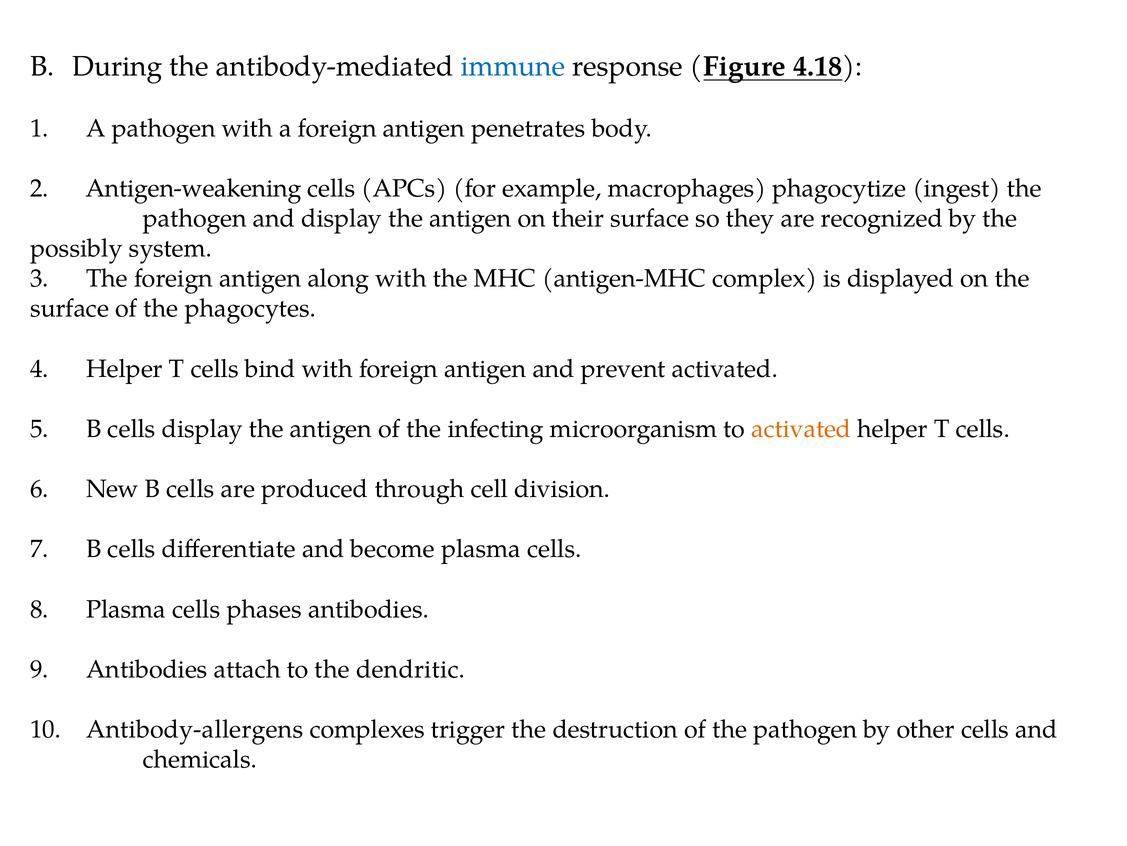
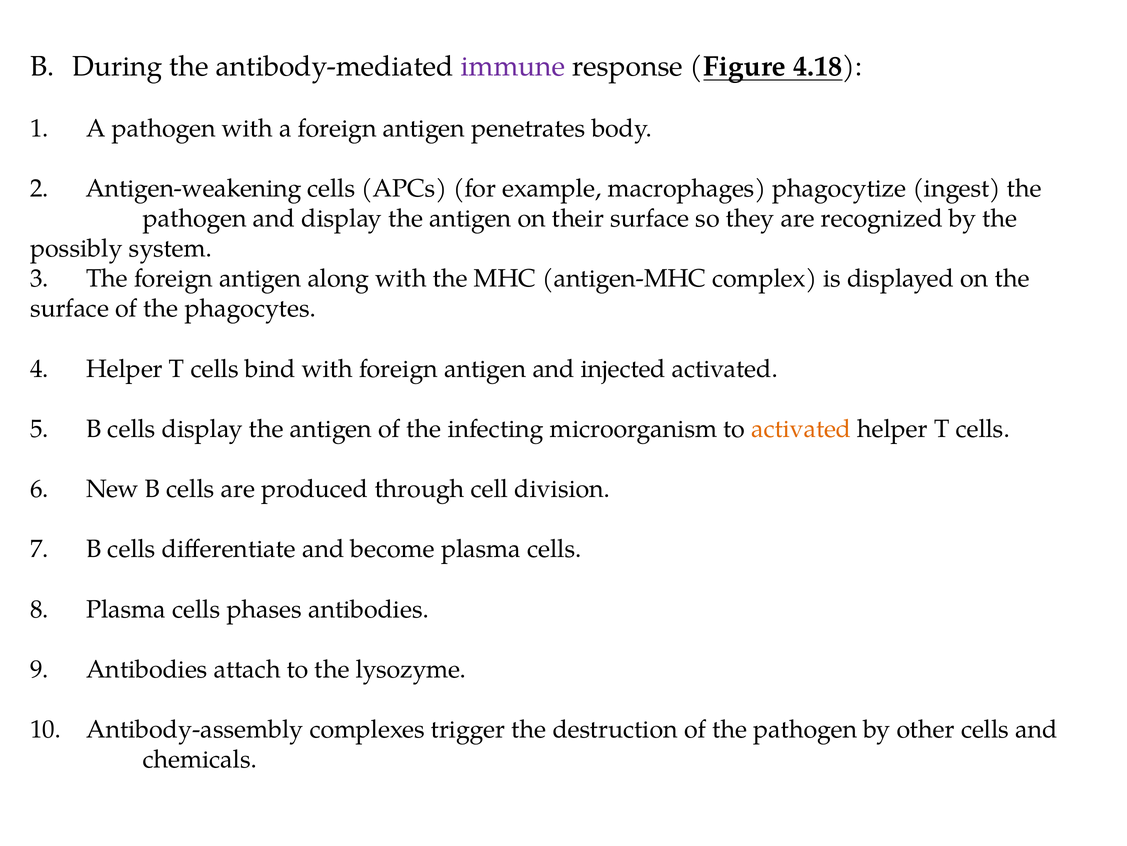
immune colour: blue -> purple (513, 66)
prevent: prevent -> injected (623, 368)
dendritic: dendritic -> lysozyme (411, 669)
Antibody-allergens: Antibody-allergens -> Antibody-assembly (195, 729)
